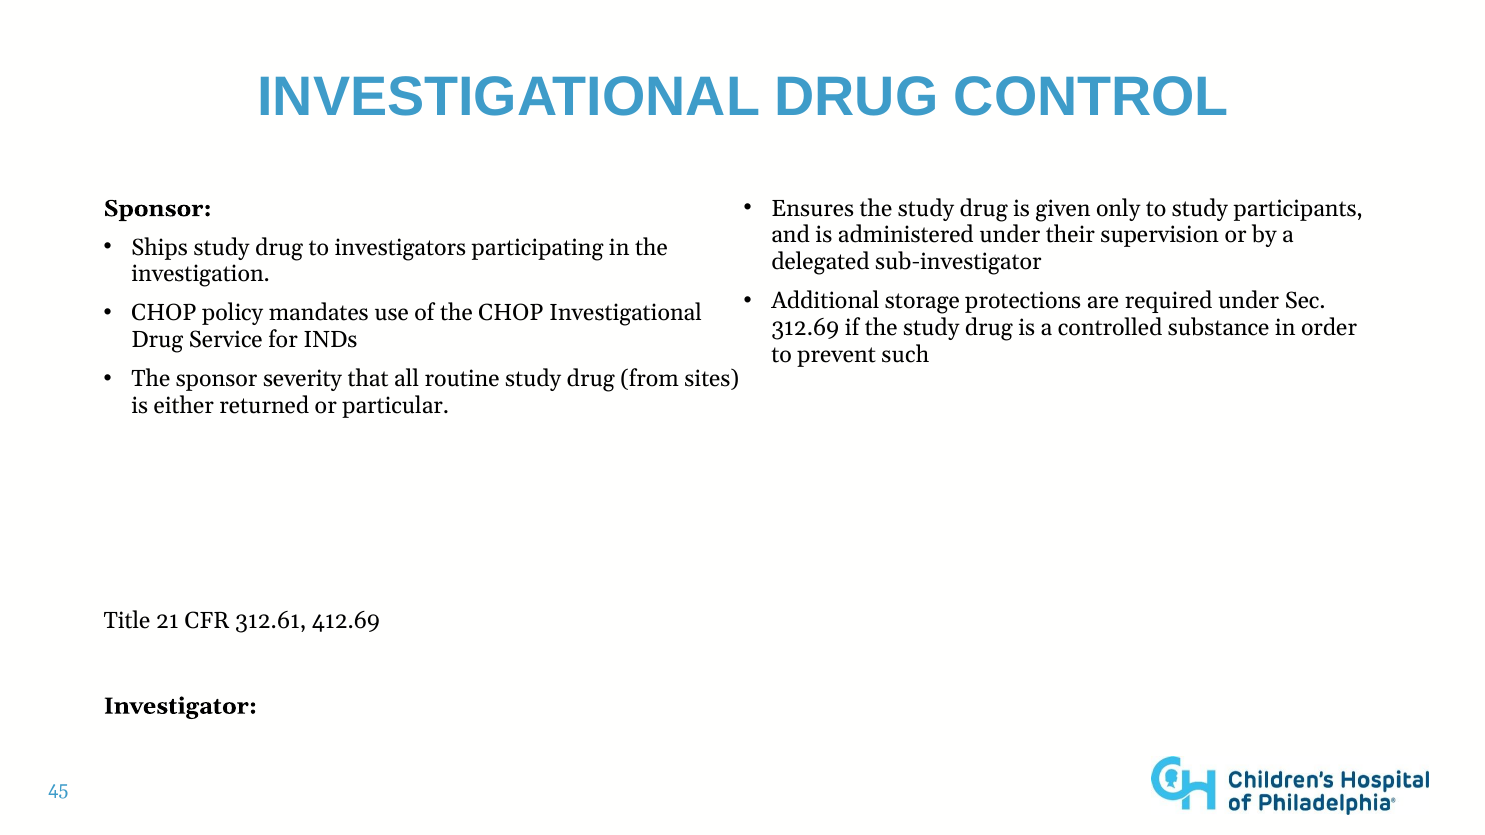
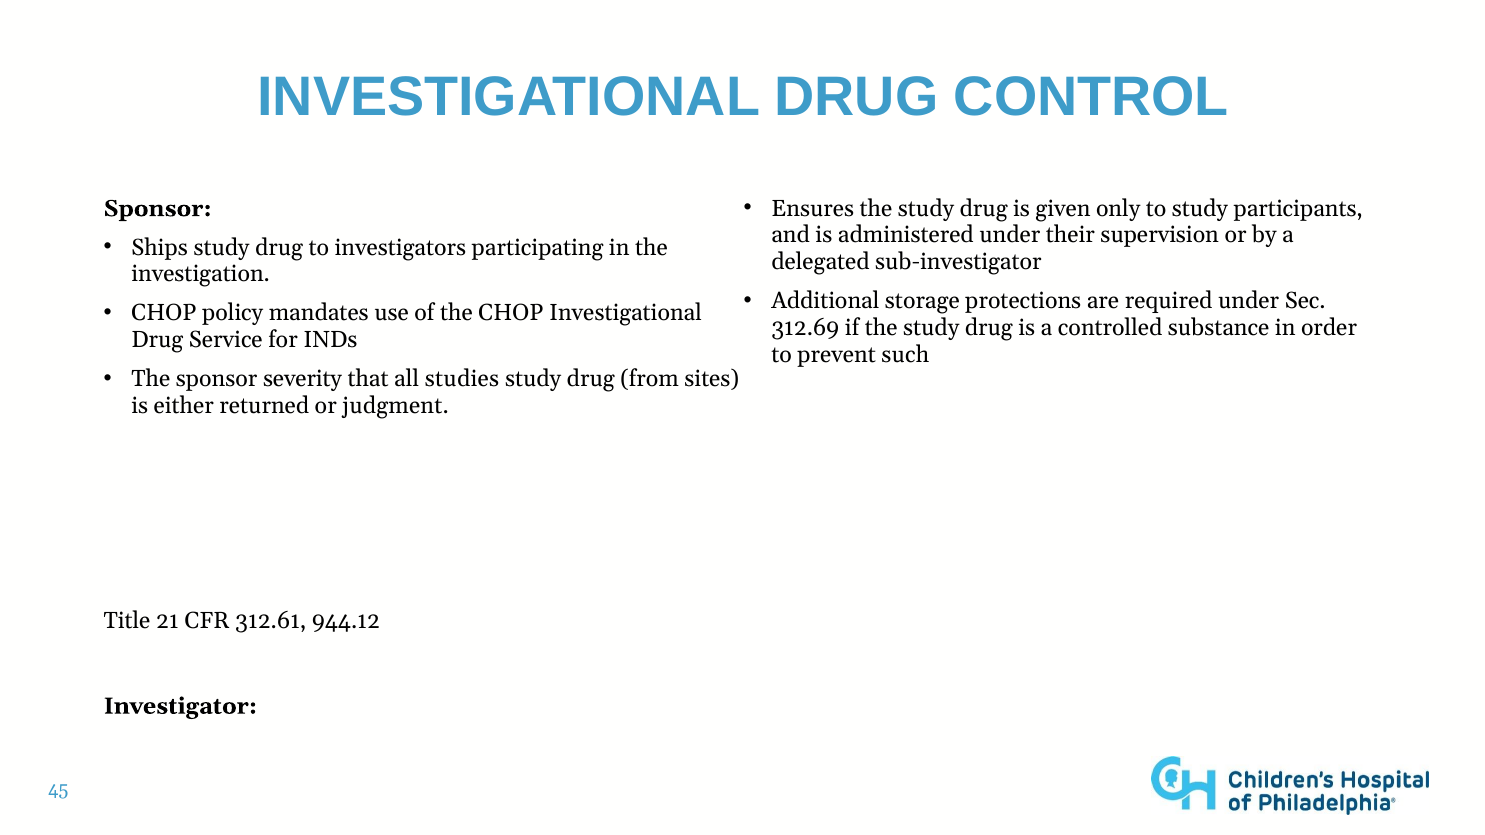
routine: routine -> studies (462, 379)
particular: particular -> judgment (396, 406)
412.69: 412.69 -> 944.12 (346, 621)
